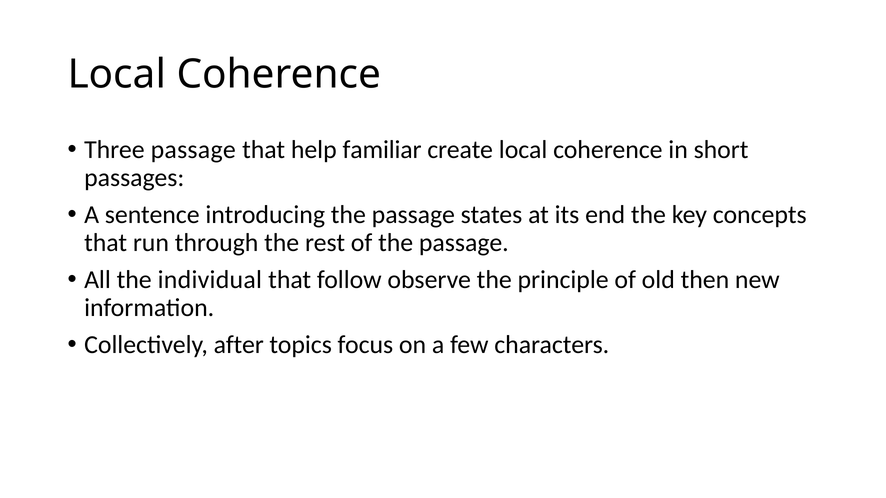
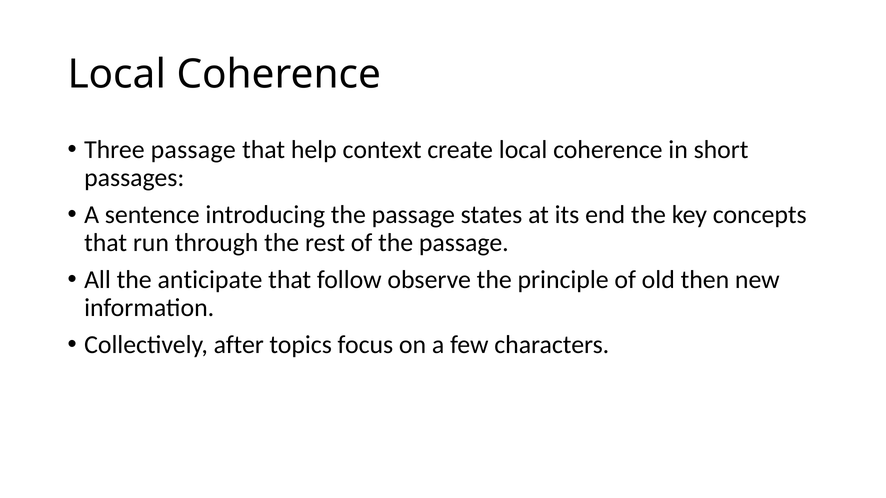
familiar: familiar -> context (382, 150)
individual: individual -> anticipate (210, 280)
